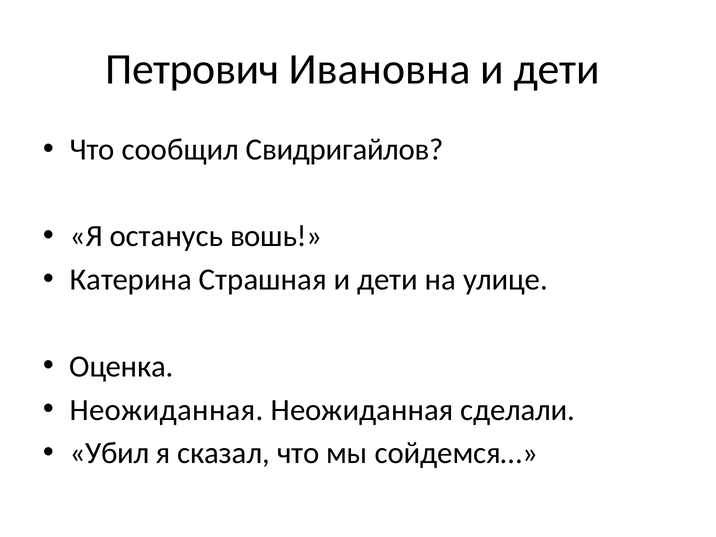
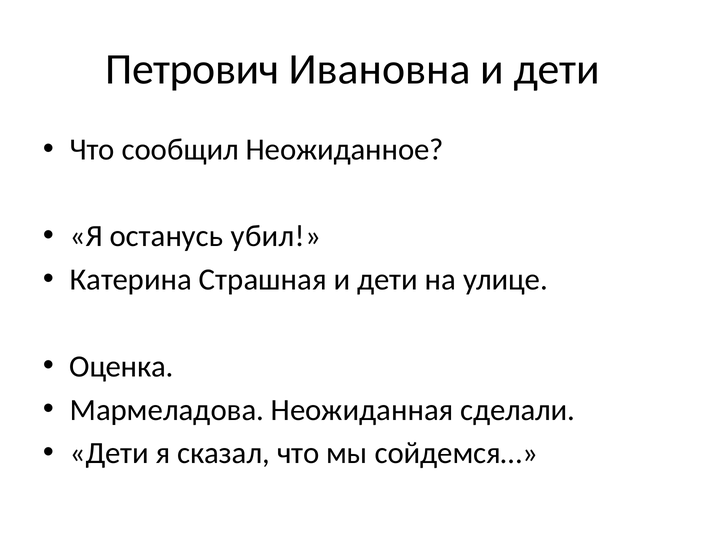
Свидригайлов: Свидригайлов -> Неожиданное (345, 150)
вошь: вошь -> убил (276, 236)
Неожиданная: Неожиданная -> Мармеладова (167, 410)
Убил: Убил -> Дети (109, 453)
